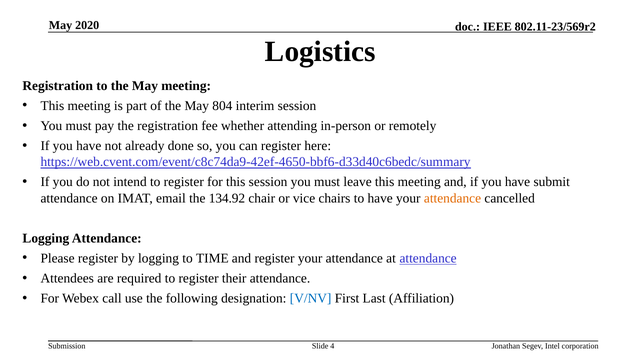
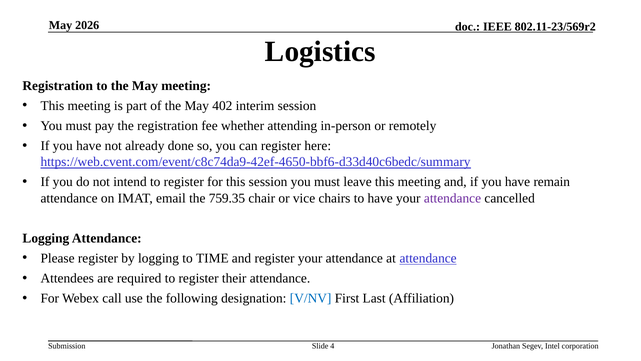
2020: 2020 -> 2026 (87, 25)
804: 804 -> 402 (222, 106)
submit: submit -> remain (552, 182)
134.92: 134.92 -> 759.35 (227, 198)
attendance colour: orange -> purple (453, 198)
